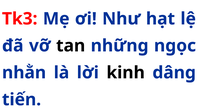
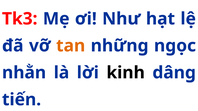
tan colour: black -> orange (71, 46)
